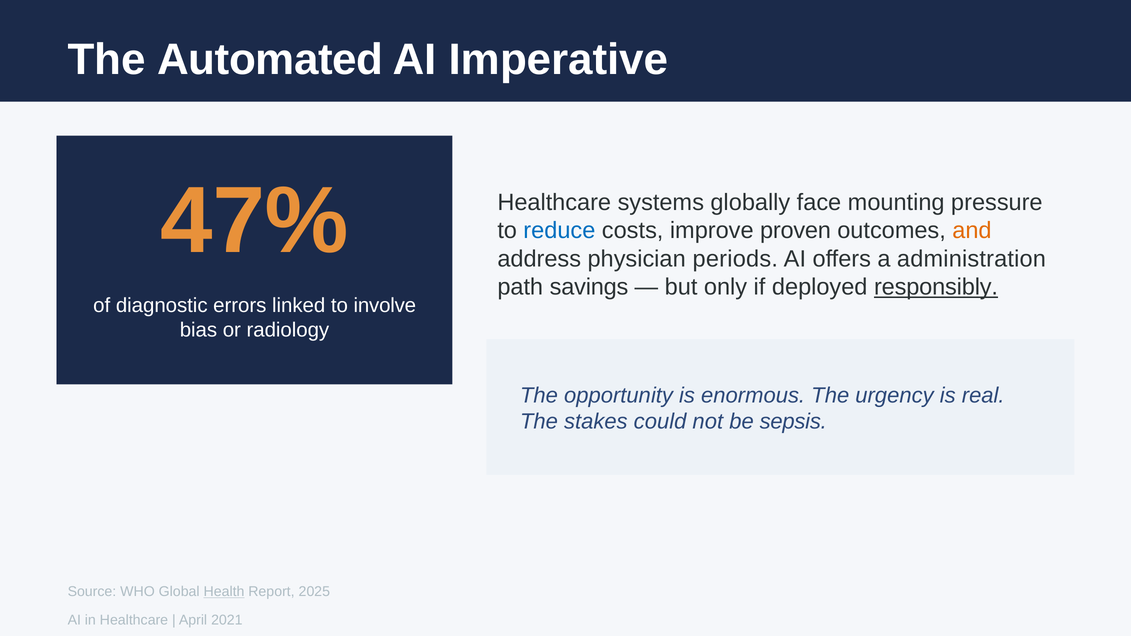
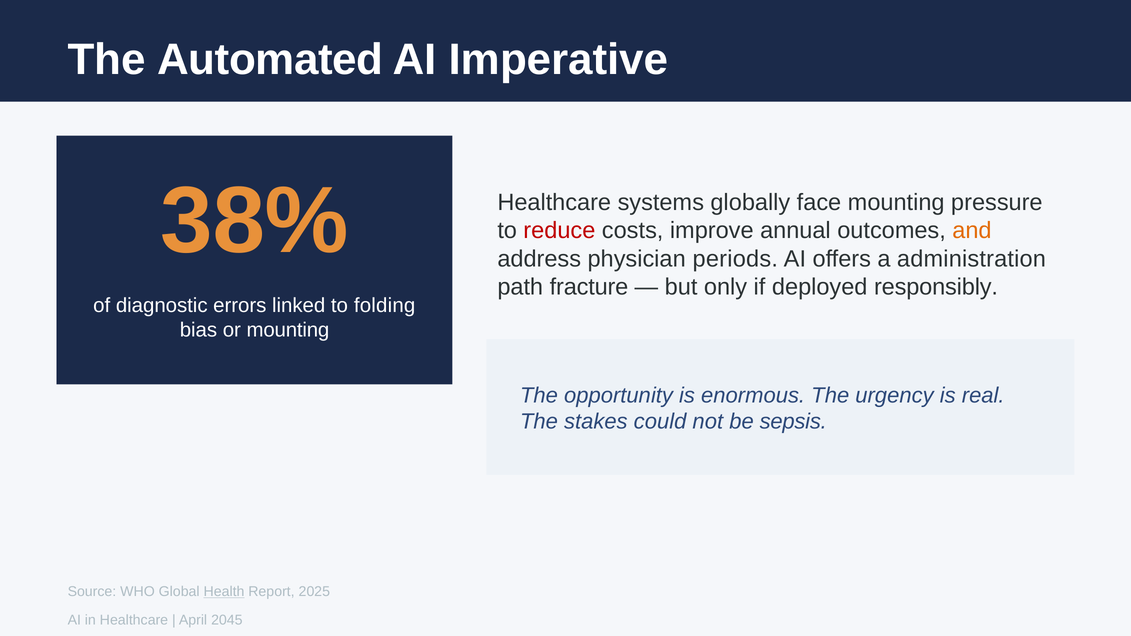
47%: 47% -> 38% (254, 221)
reduce colour: blue -> red (559, 231)
proven: proven -> annual (795, 231)
savings: savings -> fracture (589, 287)
responsibly underline: present -> none (936, 287)
involve: involve -> folding (385, 306)
or radiology: radiology -> mounting (288, 330)
2021: 2021 -> 2045 (227, 620)
